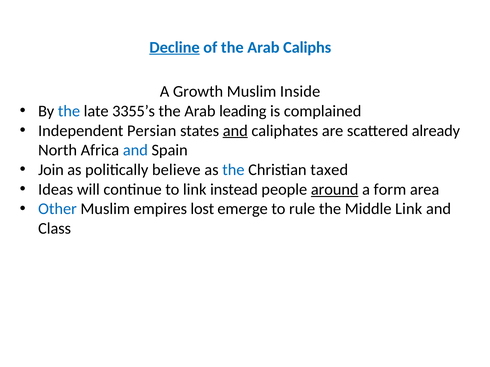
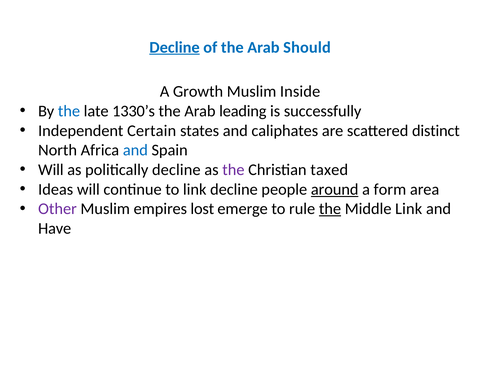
Caliphs: Caliphs -> Should (307, 47)
3355’s: 3355’s -> 1330’s (134, 111)
complained: complained -> successfully (323, 111)
Persian: Persian -> Certain (152, 131)
and underline: present -> none (235, 131)
already: already -> distinct (436, 131)
Join: Join -> Will (51, 170)
politically believe: believe -> decline (176, 170)
the colour: blue -> purple (233, 170)
link instead: instead -> decline (234, 190)
Other colour: blue -> purple (57, 209)
the underline: none -> present (330, 209)
Class: Class -> Have (55, 229)
